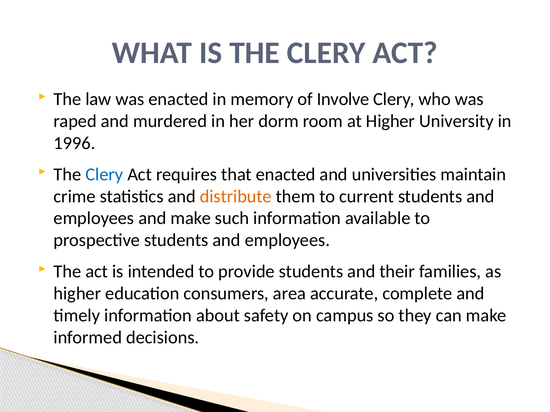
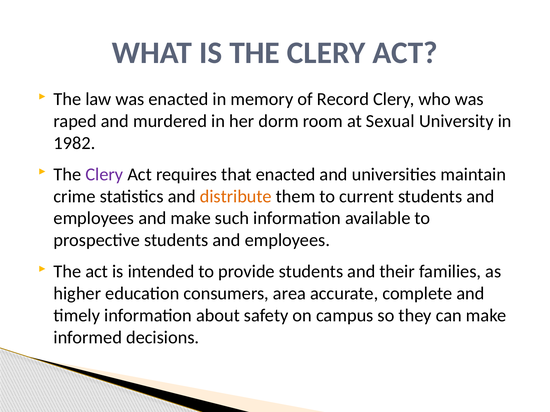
Involve: Involve -> Record (343, 99)
at Higher: Higher -> Sexual (390, 121)
1996: 1996 -> 1982 (74, 143)
Clery colour: blue -> purple (104, 175)
